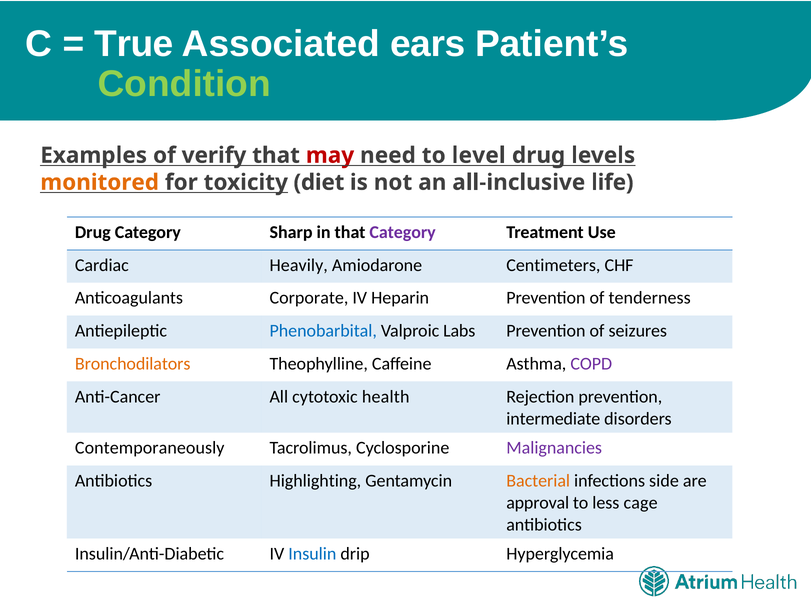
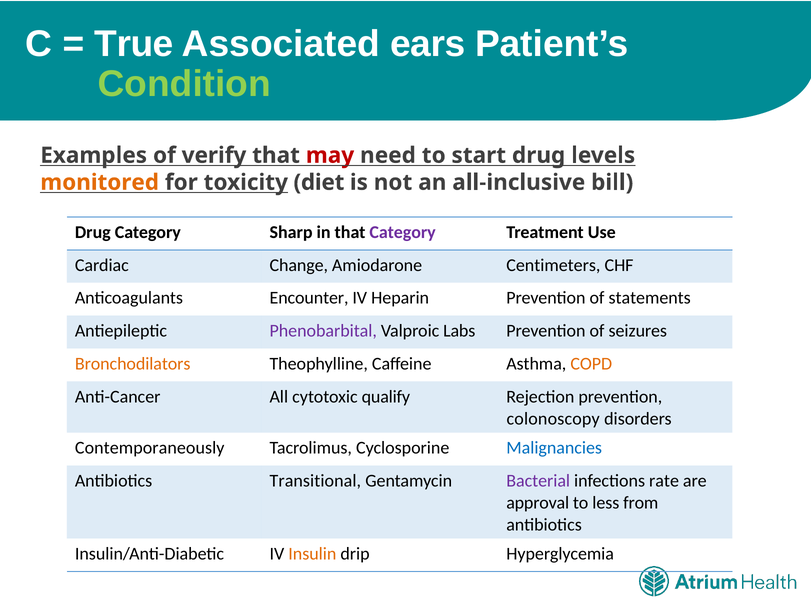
level: level -> start (479, 155)
life: life -> bill (612, 182)
Heavily: Heavily -> Change (299, 265)
Corporate: Corporate -> Encounter (309, 298)
tenderness: tenderness -> statements (650, 298)
Phenobarbital colour: blue -> purple (323, 331)
COPD colour: purple -> orange (591, 364)
health: health -> qualify (386, 397)
intermediate: intermediate -> colonoscopy (553, 419)
Malignancies colour: purple -> blue (554, 448)
Highlighting: Highlighting -> Transitional (315, 481)
Bacterial colour: orange -> purple (538, 481)
side: side -> rate (664, 481)
cage: cage -> from (641, 503)
Insulin colour: blue -> orange (312, 554)
